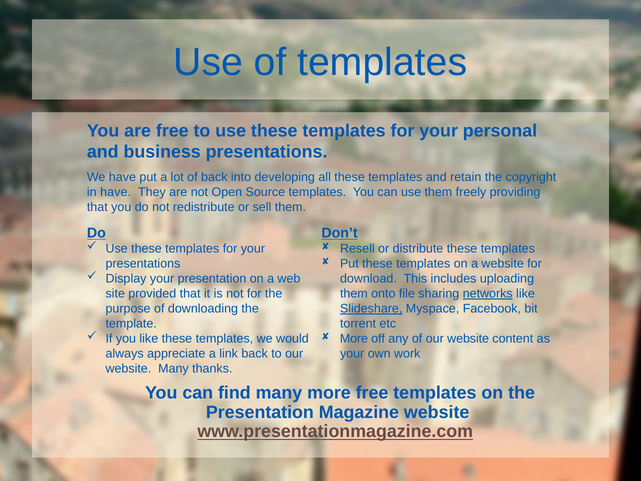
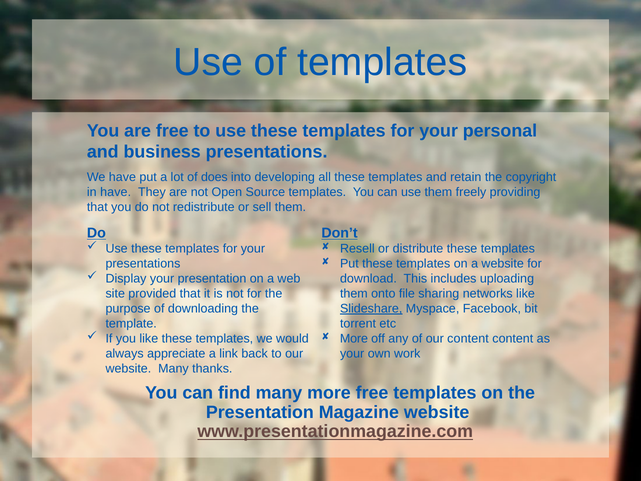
of back: back -> does (214, 177)
networks underline: present -> none (488, 294)
of our website: website -> content (468, 338)
